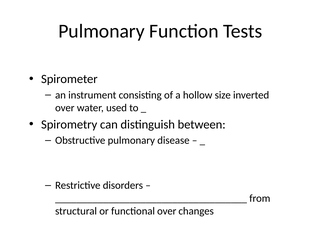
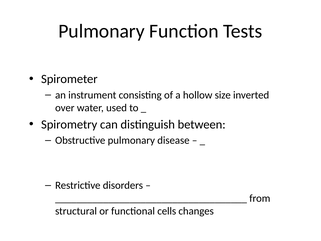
functional over: over -> cells (167, 211)
